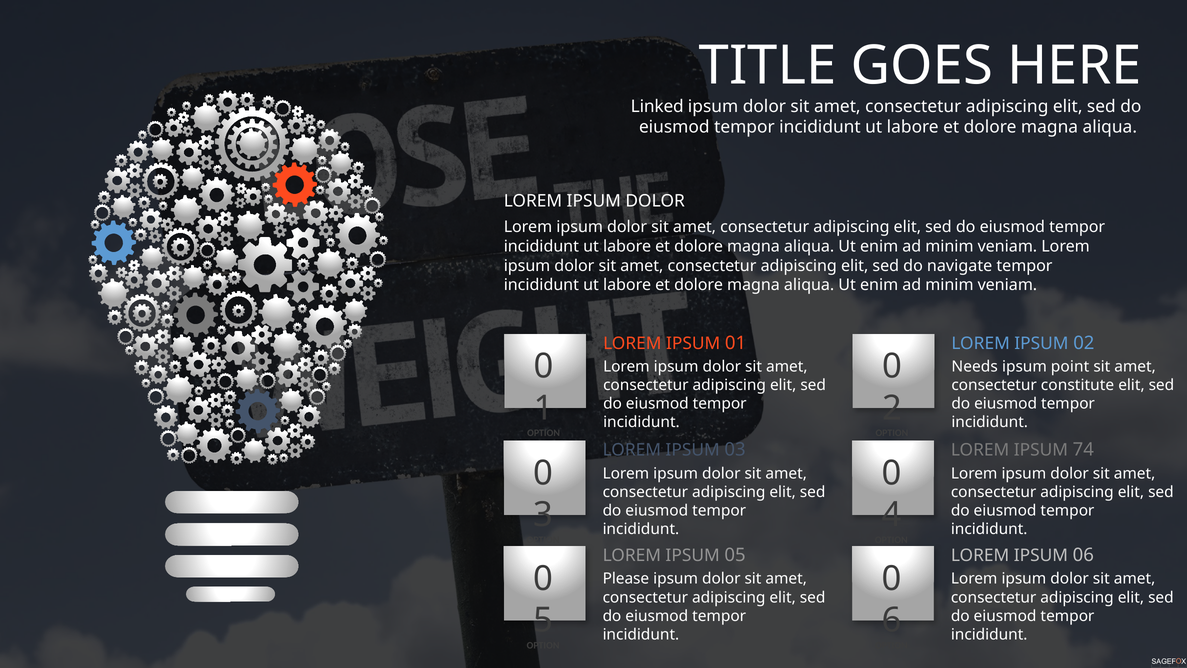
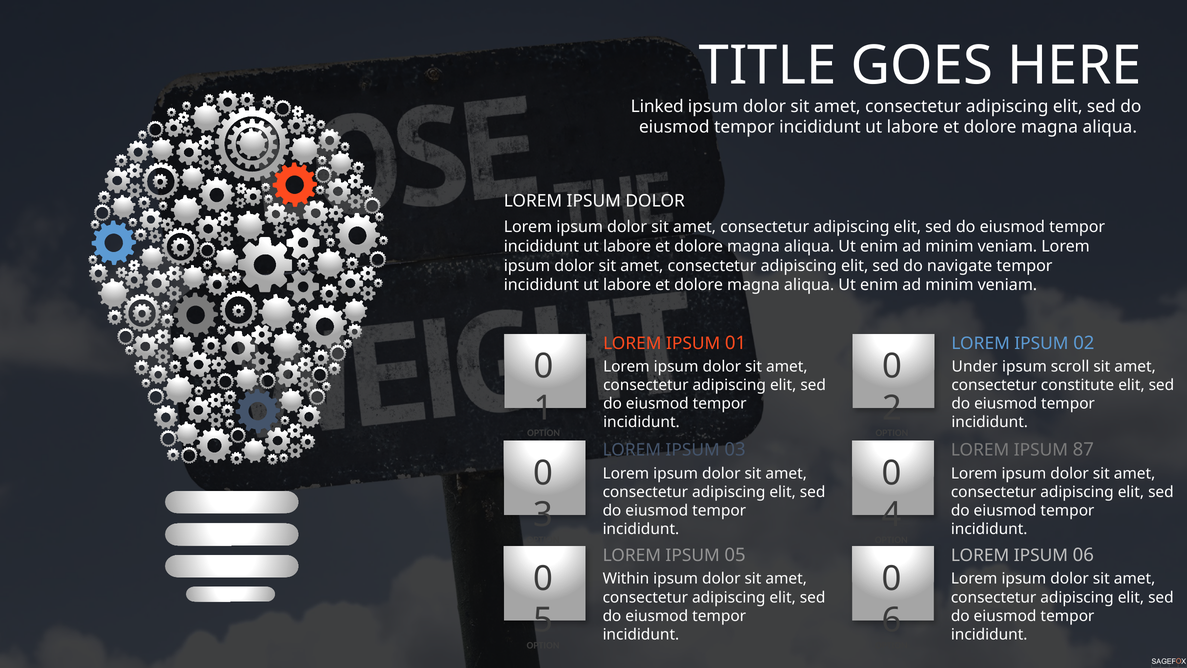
Needs: Needs -> Under (975, 366)
point: point -> scroll (1070, 366)
74: 74 -> 87 (1083, 450)
Please: Please -> Within (626, 579)
